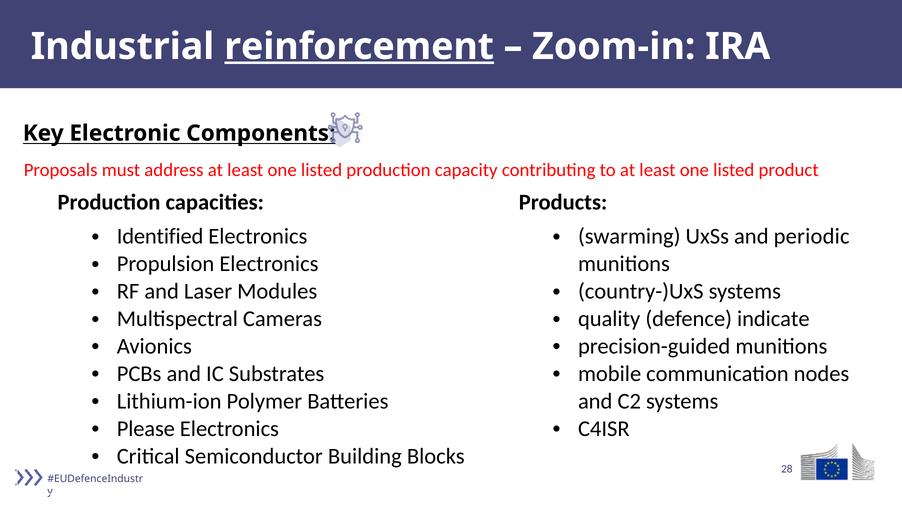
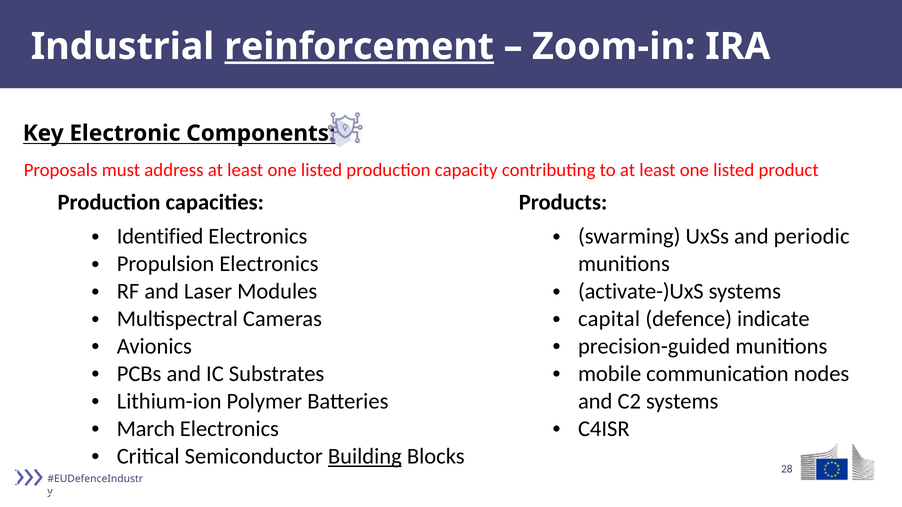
country-)UxS: country-)UxS -> activate-)UxS (641, 292)
quality: quality -> capital (609, 319)
Please: Please -> March (146, 429)
Building underline: none -> present (365, 457)
